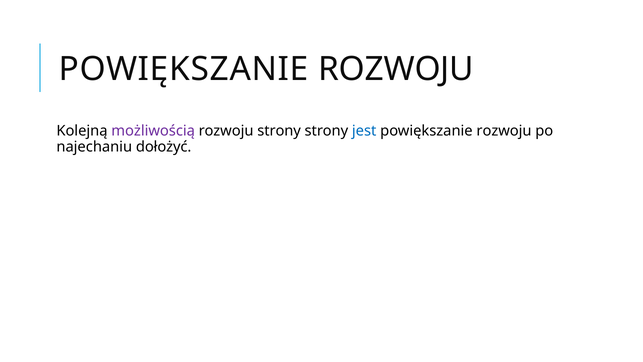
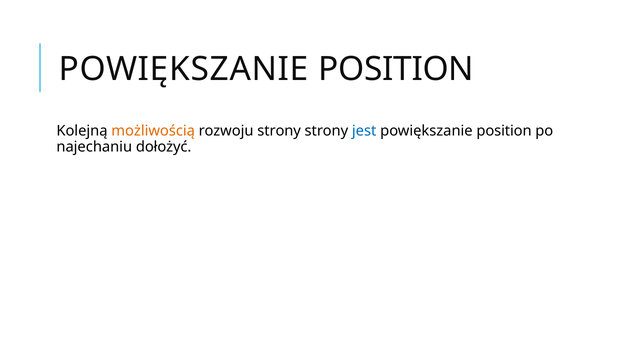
ROZWOJU: ROZWOJU -> POSITION (396, 69)
możliwością colour: purple -> orange (153, 131)
rozwoju: rozwoju -> position (504, 131)
